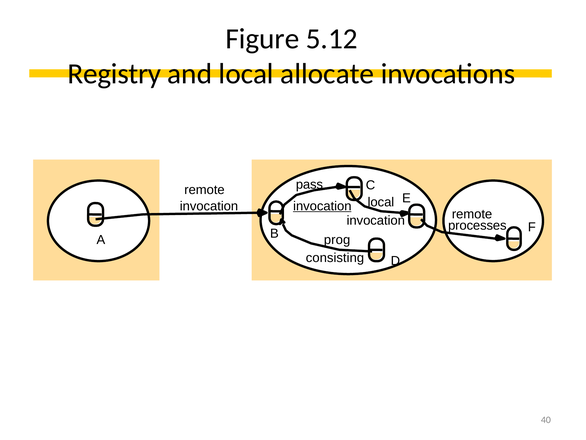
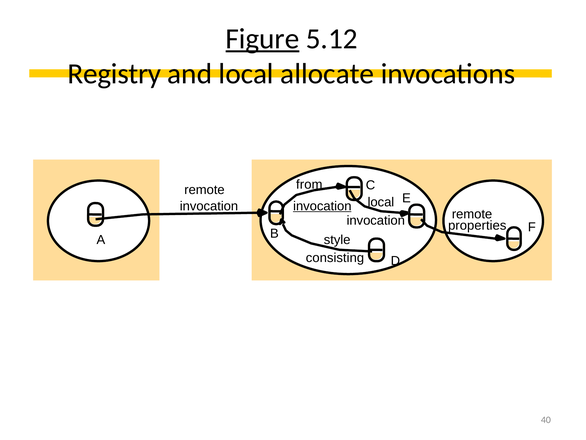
Figure underline: none -> present (262, 39)
pass: pass -> from (309, 184)
processes: processes -> properties (477, 225)
prog: prog -> style (337, 240)
